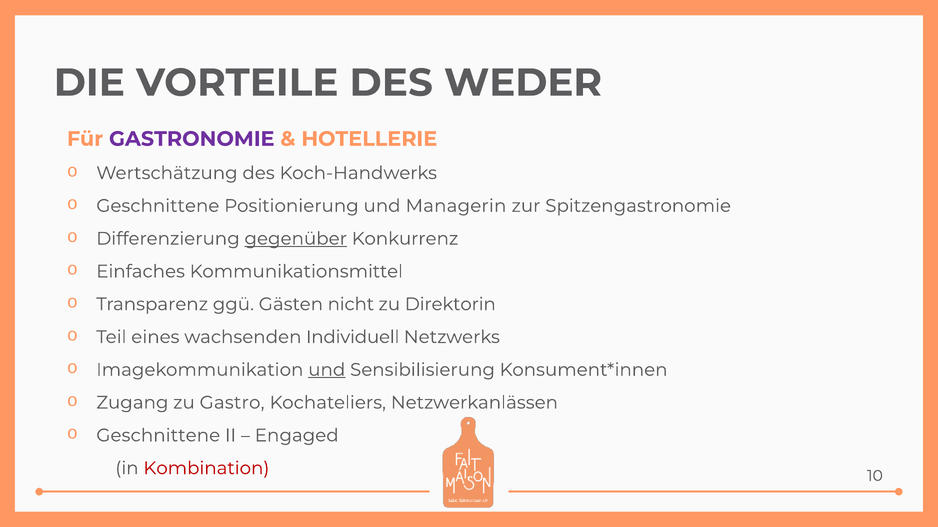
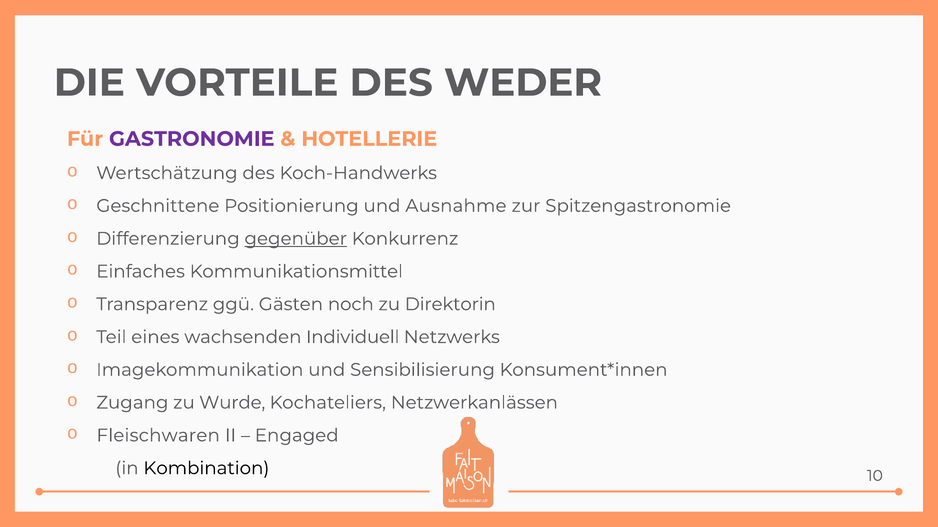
Managerin: Managerin -> Ausnahme (456, 206)
nicht: nicht -> noch (351, 305)
und underline: present -> none (327, 370)
Gastro: Gastro -> Wurde (232, 403)
Geschnittene: Geschnittene -> Fleischwaren (158, 436)
Kombination colour: red -> black (206, 469)
